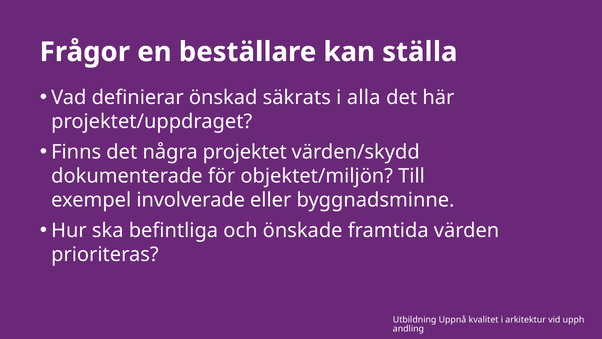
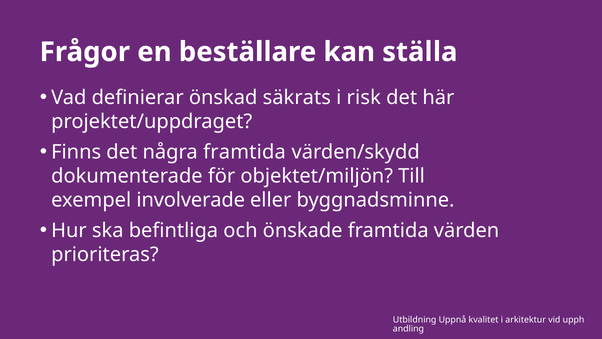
alla: alla -> risk (364, 97)
några projektet: projektet -> framtida (245, 152)
